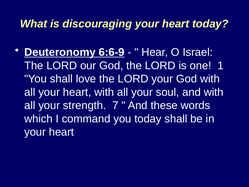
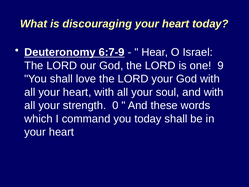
6:6-9: 6:6-9 -> 6:7-9 (112, 52)
1: 1 -> 9 (220, 66)
7: 7 -> 0 (115, 105)
